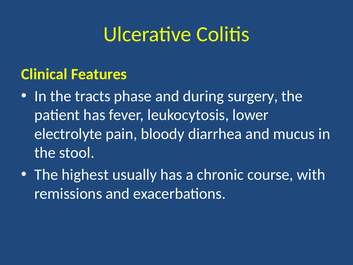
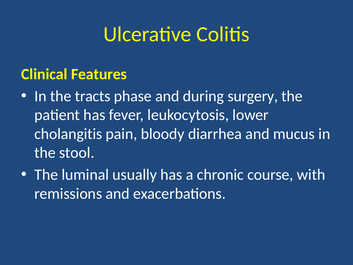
electrolyte: electrolyte -> cholangitis (68, 134)
highest: highest -> luminal (85, 175)
